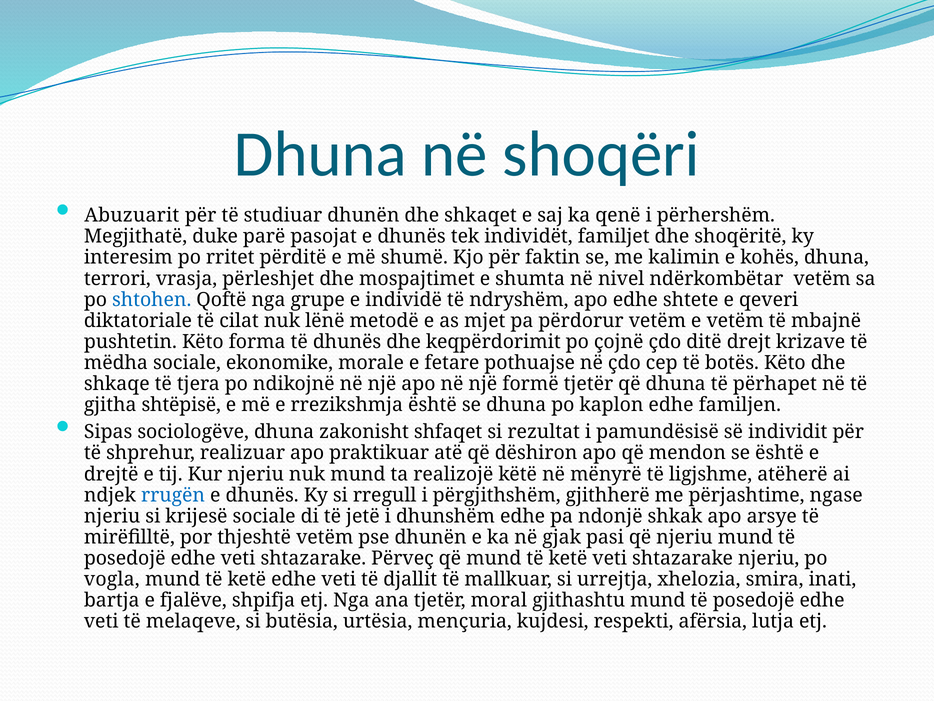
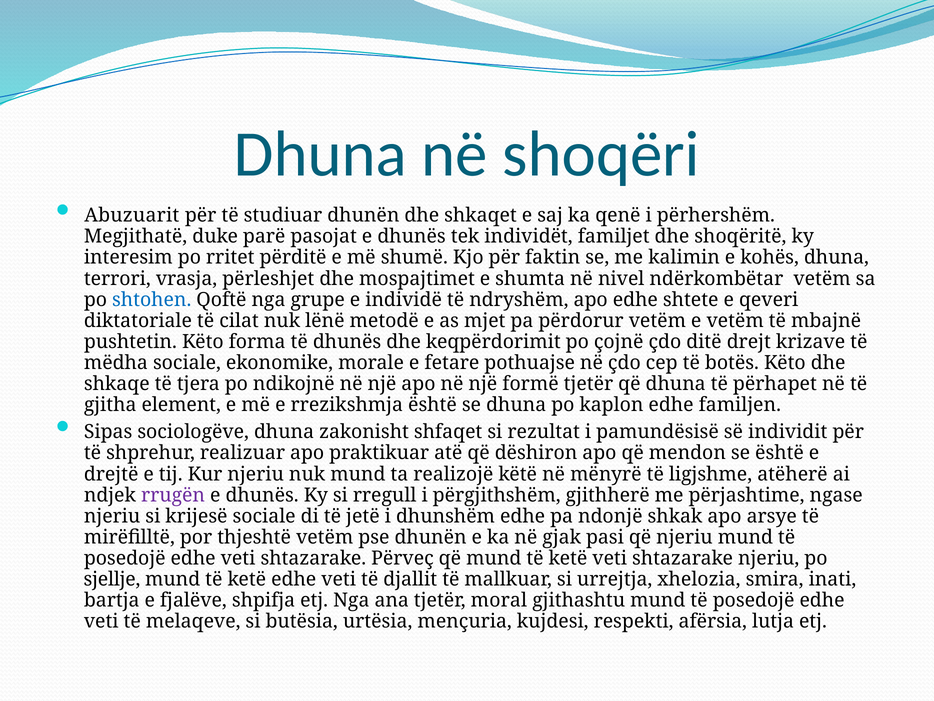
shtëpisë: shtëpisë -> element (181, 405)
rrugën colour: blue -> purple (173, 495)
vogla: vogla -> sjellje (112, 579)
